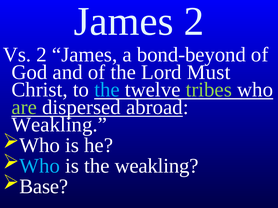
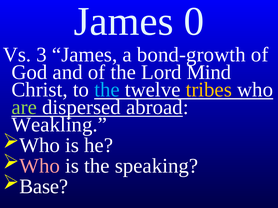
James 2: 2 -> 0 (194, 21)
Vs 2: 2 -> 3 (42, 55)
bond-beyond: bond-beyond -> bond-growth (191, 55)
Must: Must -> Mind (209, 72)
tribes colour: light green -> yellow (209, 90)
Who colour: light blue -> pink (40, 166)
the weakling: weakling -> speaking (156, 166)
